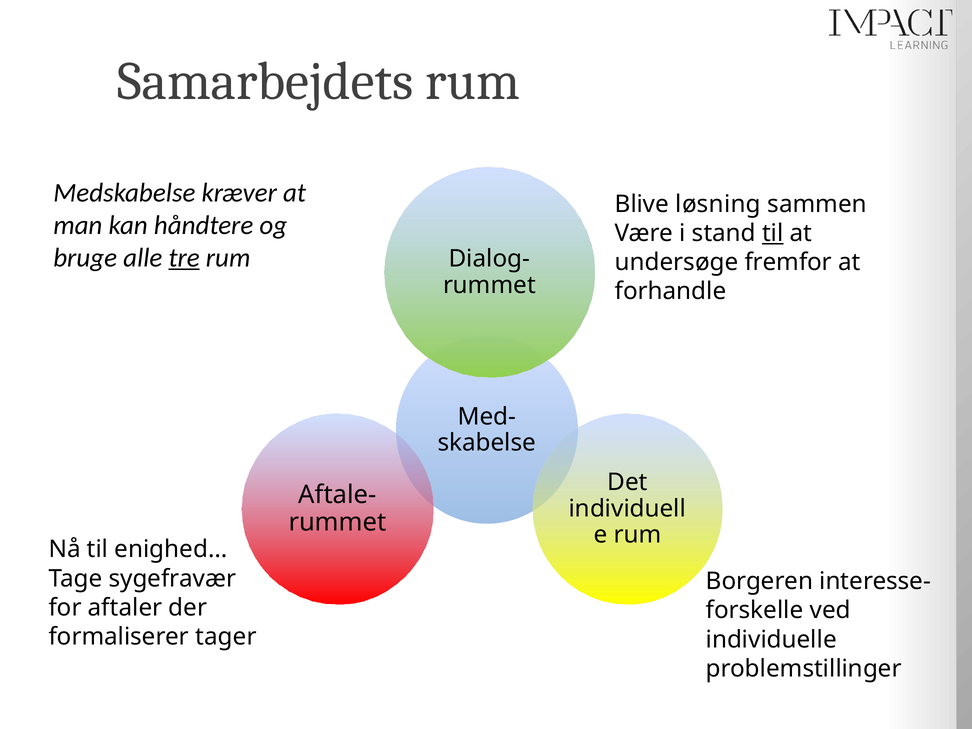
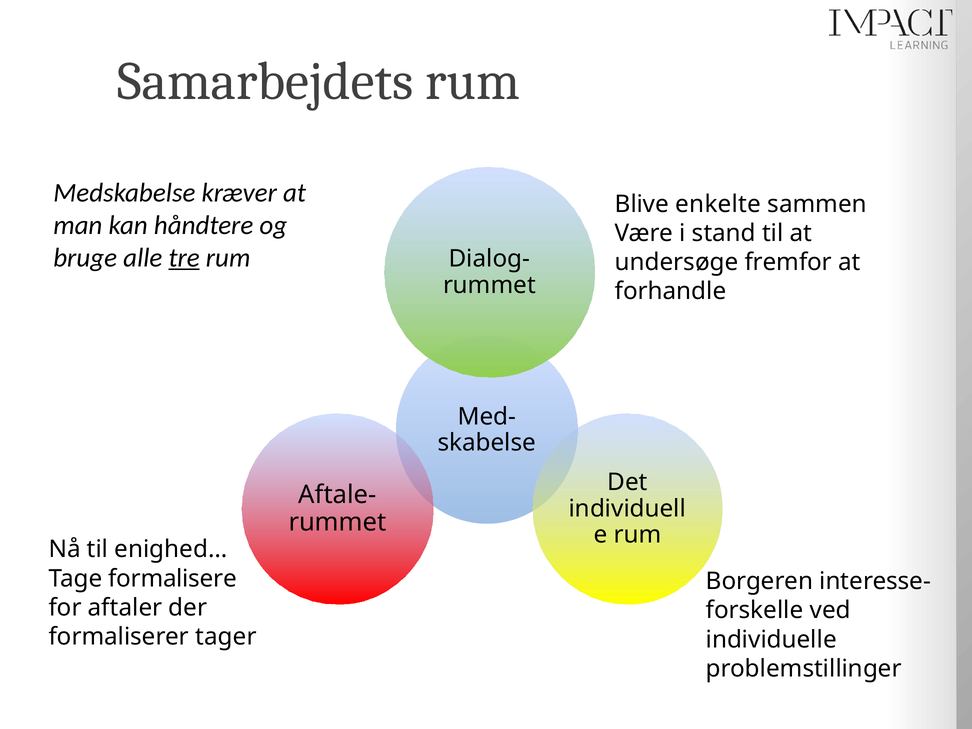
løsning: løsning -> enkelte (718, 204)
til underline: present -> none (773, 233)
sygefravær: sygefravær -> formalisere (173, 579)
